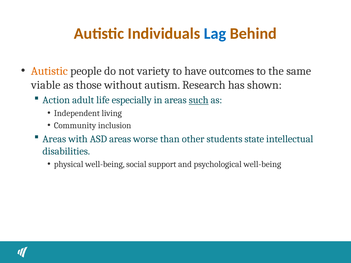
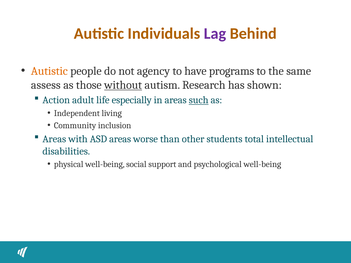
Lag colour: blue -> purple (215, 34)
variety: variety -> agency (153, 71)
outcomes: outcomes -> programs (232, 71)
viable: viable -> assess (46, 85)
without underline: none -> present (123, 85)
state: state -> total (254, 139)
